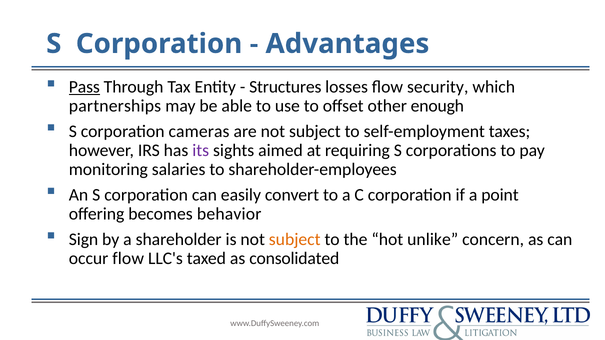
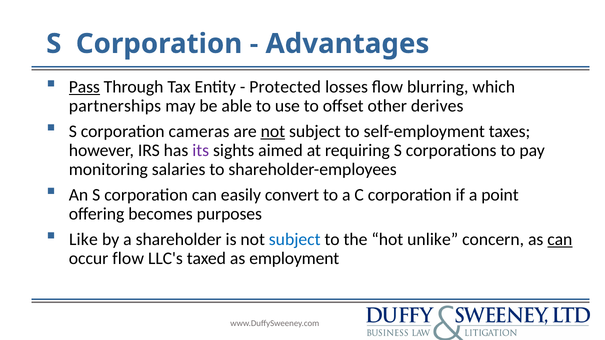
Structures: Structures -> Protected (285, 87)
security: security -> blurring (438, 87)
enough: enough -> derives (437, 106)
not underline: none -> present (273, 132)
behavior: behavior -> purposes (229, 214)
Sign: Sign -> Like (83, 239)
subject colour: orange -> blue (295, 239)
can underline: none -> present (560, 239)
consolidated: consolidated -> employment (294, 258)
